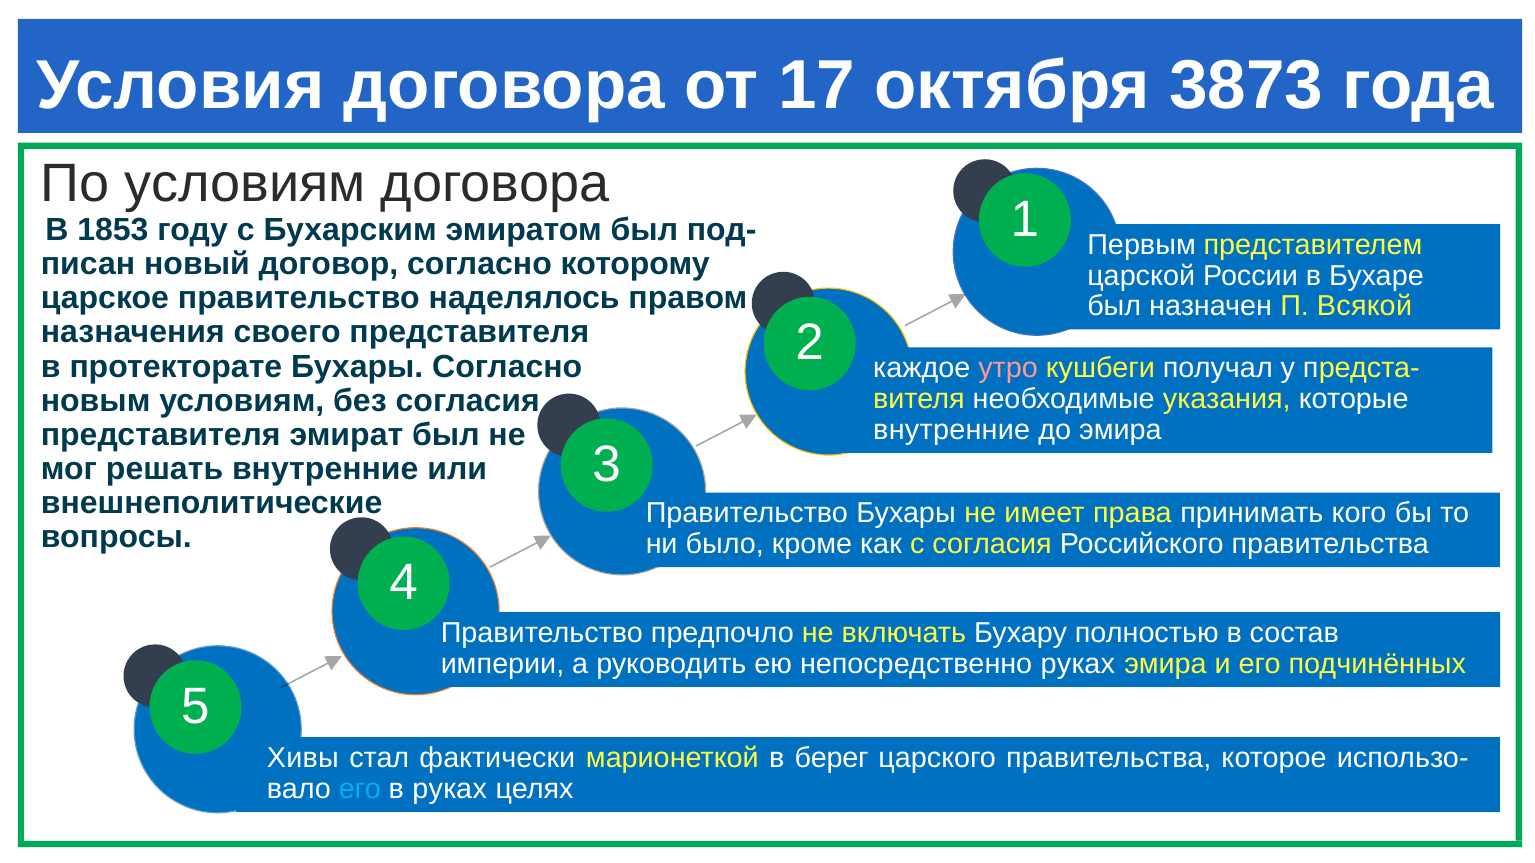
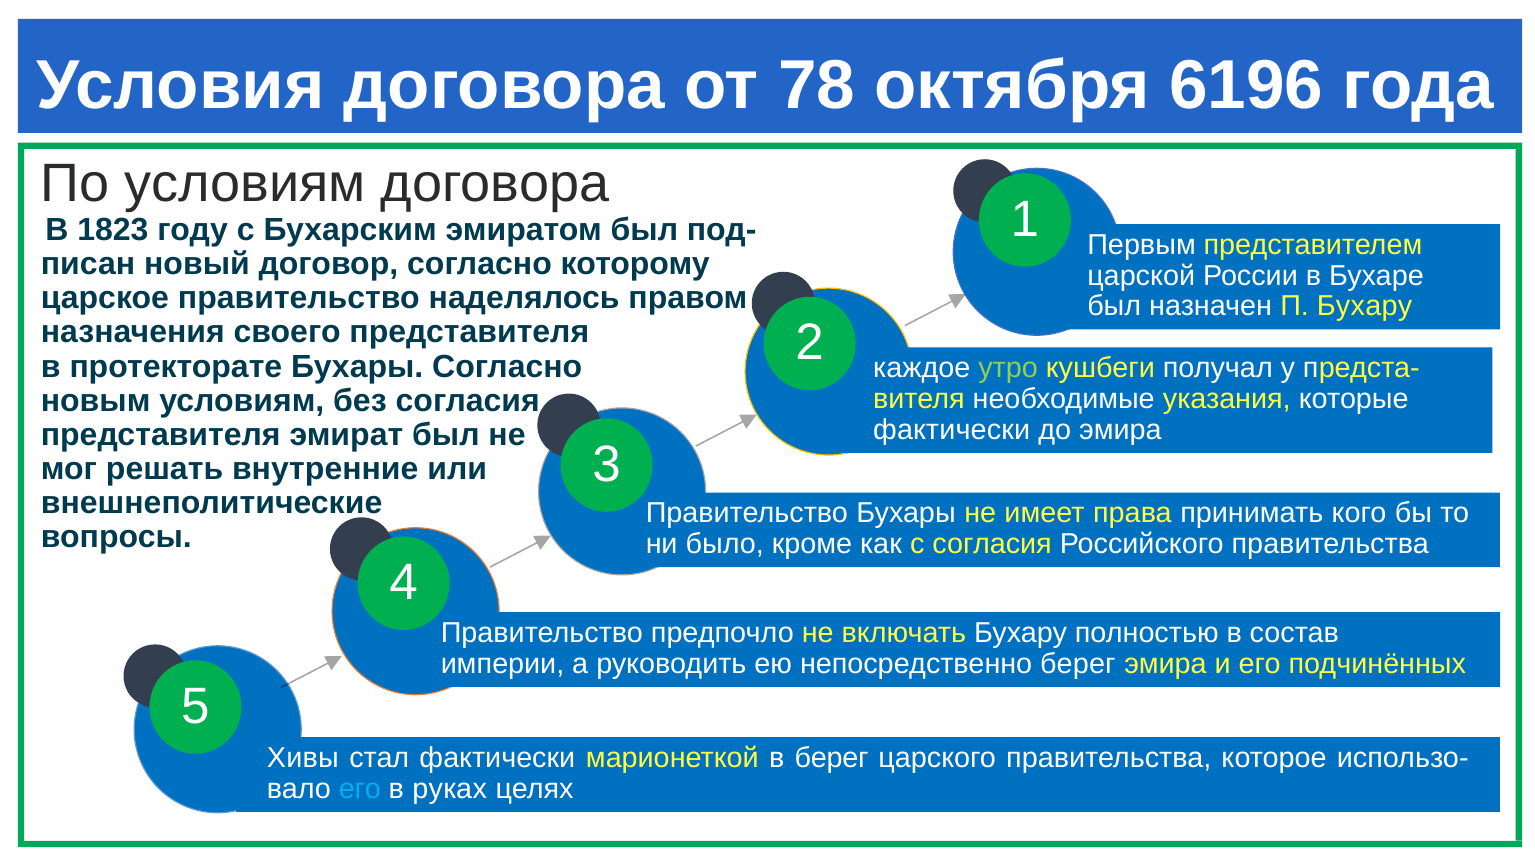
17: 17 -> 78 (816, 85)
3873: 3873 -> 6196 (1246, 85)
1853: 1853 -> 1823 (113, 230)
П Всякой: Всякой -> Бухару (1365, 306)
утро colour: pink -> light green (1008, 368)
внутренние: внутренние -> фактически (952, 430)
непосредственно руках: руках -> берег (1078, 664)
